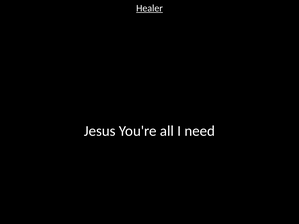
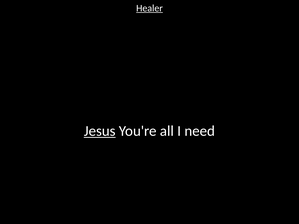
Jesus underline: none -> present (100, 131)
